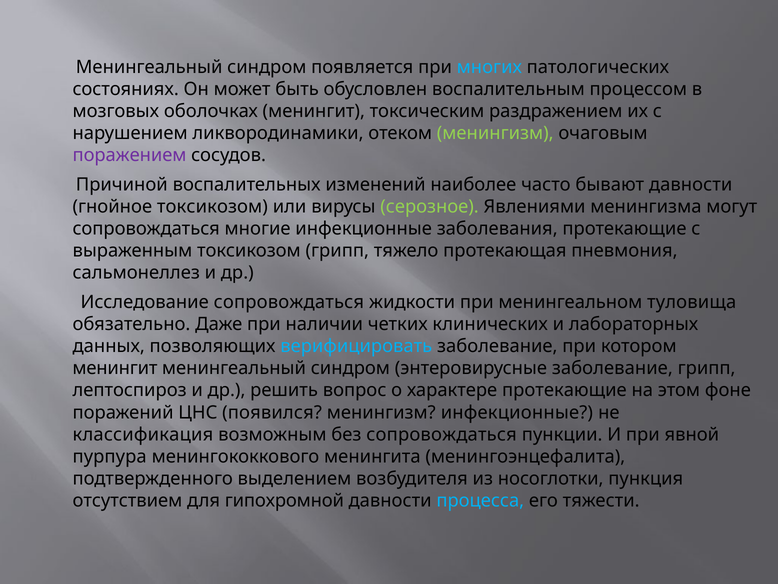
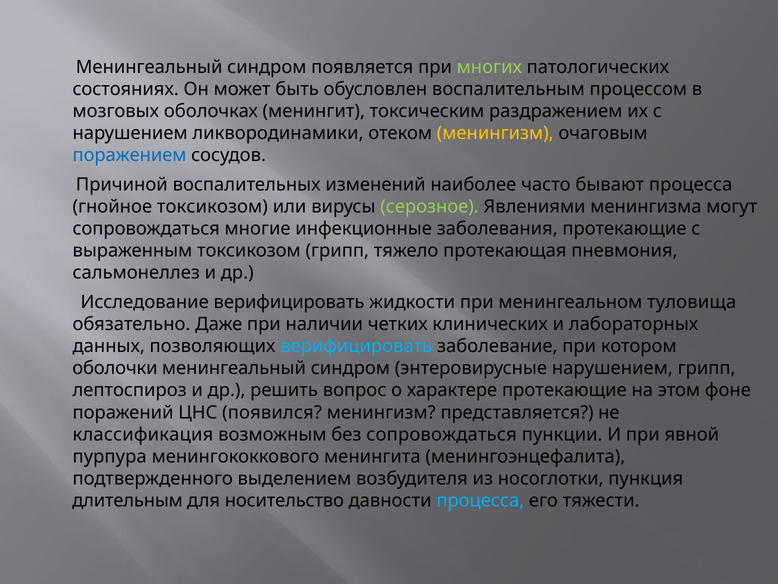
многих colour: light blue -> light green (489, 67)
менингизм colour: light green -> yellow (495, 133)
поражением colour: purple -> blue (129, 155)
бывают давности: давности -> процесса (691, 184)
Исследование сопровождаться: сопровождаться -> верифицировать (289, 302)
менингит: менингит -> оболочки (115, 368)
энтеровирусные заболевание: заболевание -> нарушением (612, 368)
менингизм инфекционные: инфекционные -> представляется (517, 412)
отсутствием: отсутствием -> длительным (127, 500)
гипохромной: гипохромной -> носительство (284, 500)
